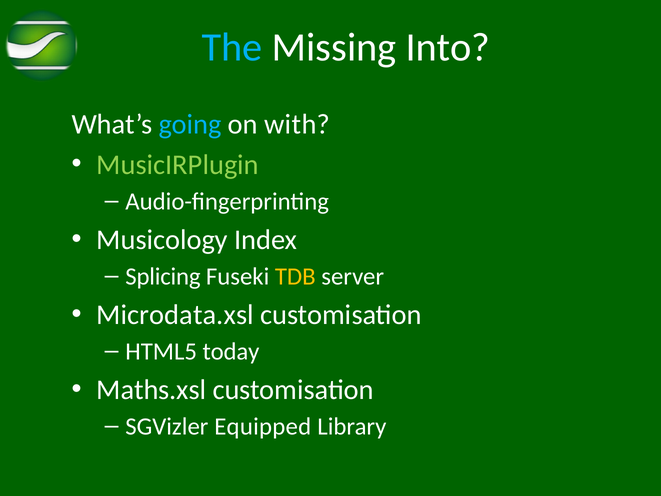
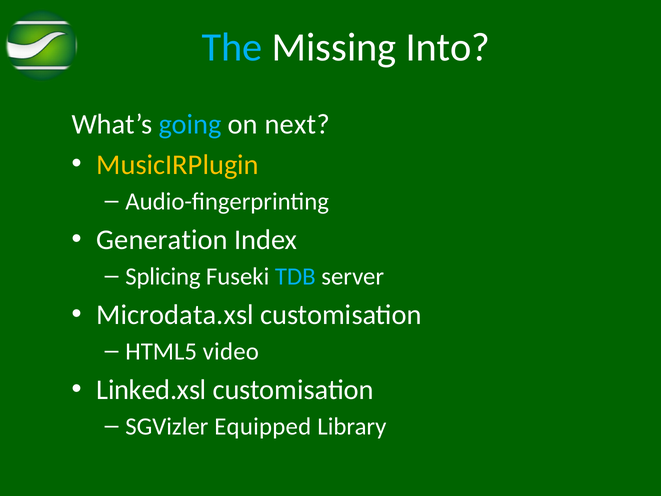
with: with -> next (297, 124)
MusicIRPlugin colour: light green -> yellow (178, 165)
Musicology: Musicology -> Generation (162, 240)
TDB colour: yellow -> light blue (295, 276)
today: today -> video (231, 351)
Maths.xsl: Maths.xsl -> Linked.xsl (151, 389)
